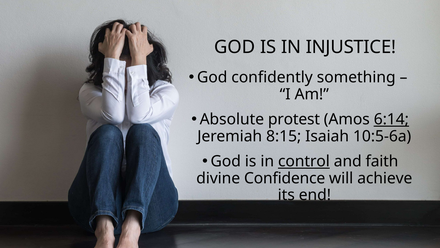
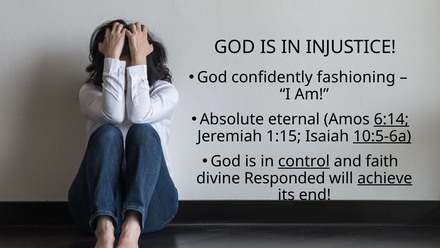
something: something -> fashioning (356, 77)
protest: protest -> eternal (294, 119)
8:15: 8:15 -> 1:15 (284, 136)
10:5-6a underline: none -> present (382, 136)
Confidence: Confidence -> Responded (285, 178)
achieve underline: none -> present (385, 178)
